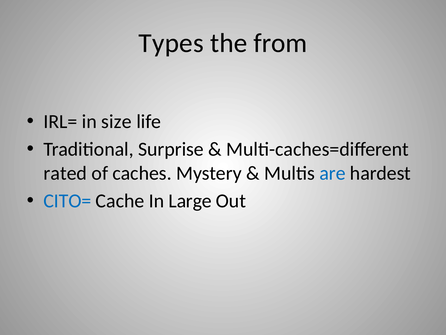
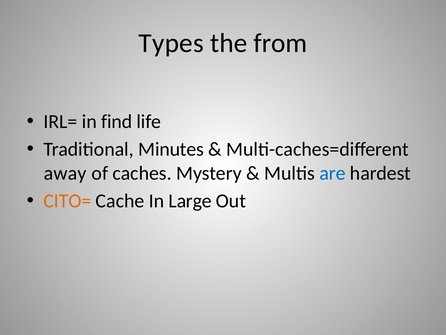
size: size -> find (117, 121)
Surprise: Surprise -> Minutes (171, 149)
rated: rated -> away (65, 173)
CITO= colour: blue -> orange (67, 201)
